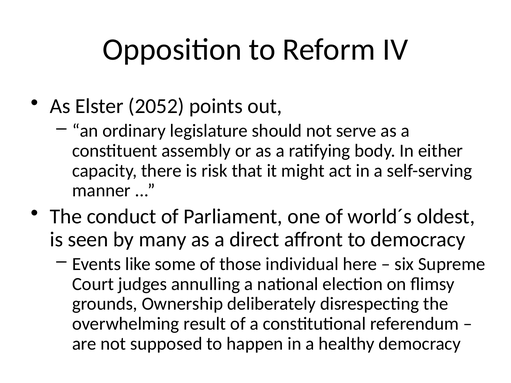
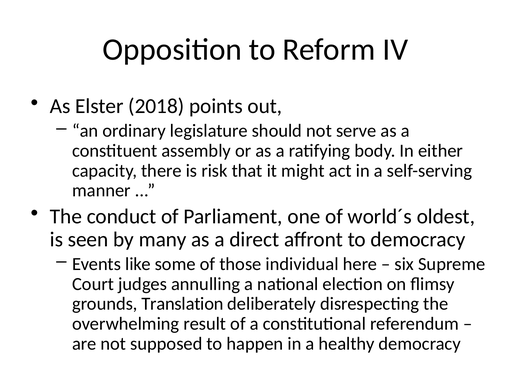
2052: 2052 -> 2018 (156, 106)
Ownership: Ownership -> Translation (183, 304)
